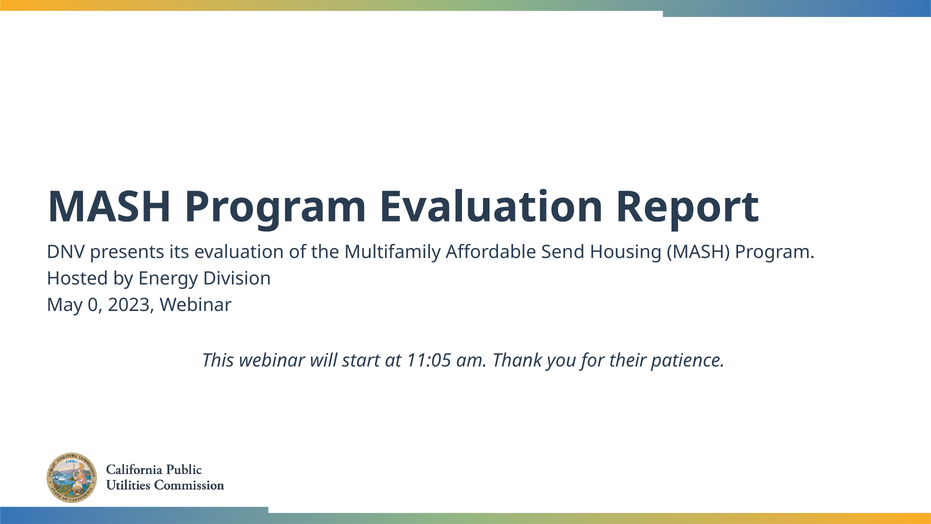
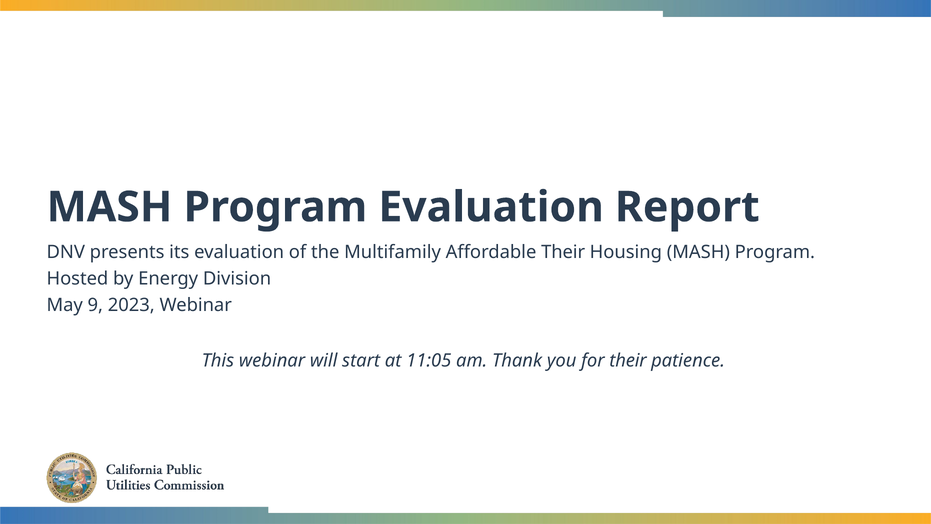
Affordable Send: Send -> Their (563, 252)
0: 0 -> 9 (95, 305)
